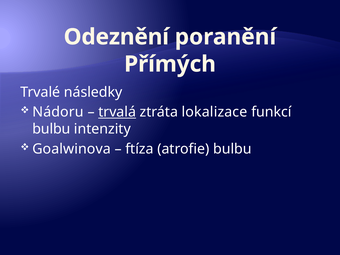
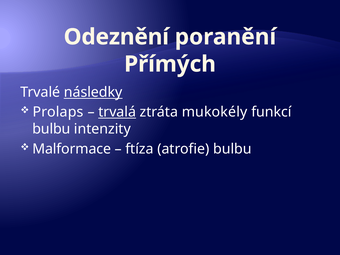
následky underline: none -> present (93, 92)
Nádoru: Nádoru -> Prolaps (58, 112)
lokalizace: lokalizace -> mukokély (215, 112)
Goalwinova: Goalwinova -> Malformace (72, 149)
